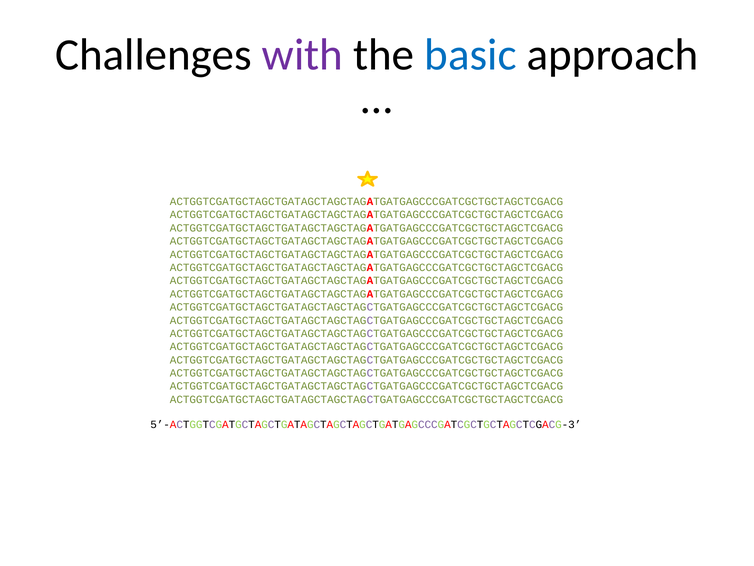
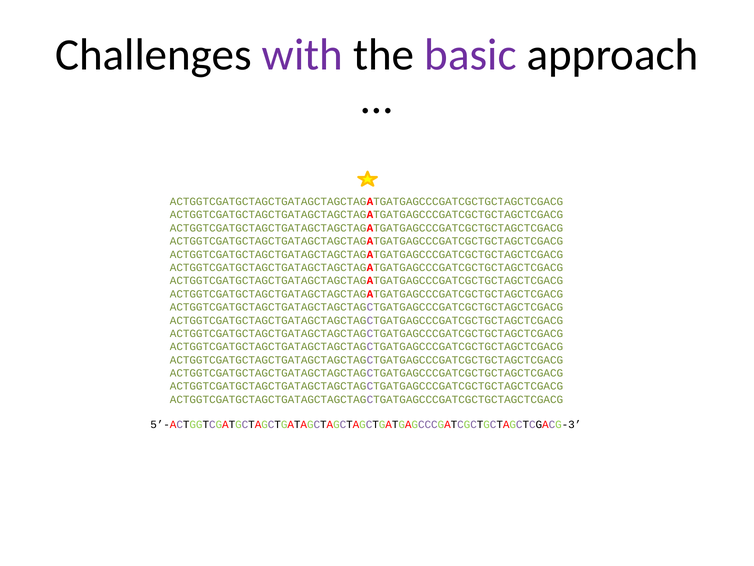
basic colour: blue -> purple (471, 55)
